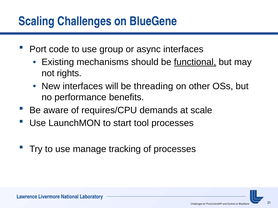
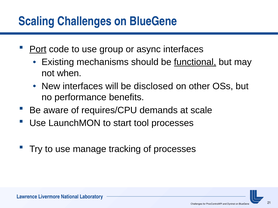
Port underline: none -> present (38, 49)
rights: rights -> when (69, 73)
threading: threading -> disclosed (153, 86)
